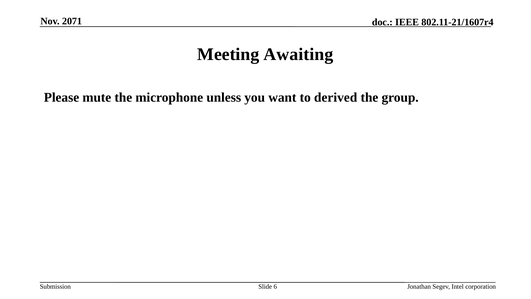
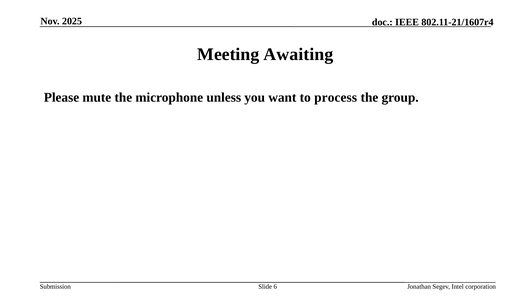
2071: 2071 -> 2025 (72, 21)
derived: derived -> process (336, 97)
